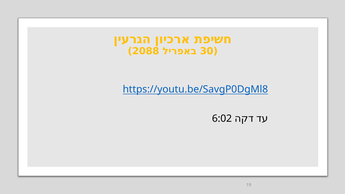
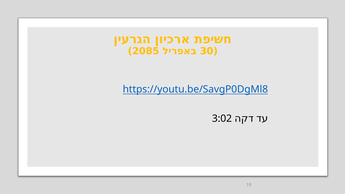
2088: 2088 -> 2085 (146, 51)
6:02: 6:02 -> 3:02 (222, 119)
